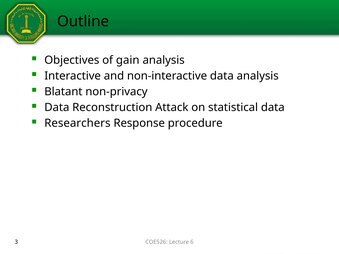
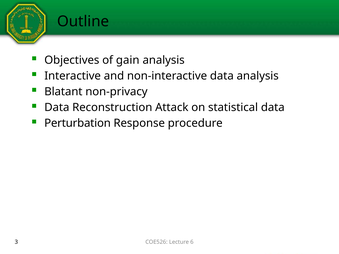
Researchers: Researchers -> Perturbation (78, 123)
